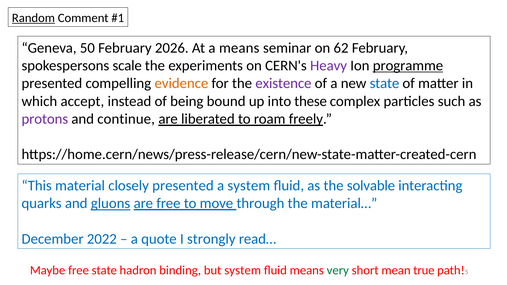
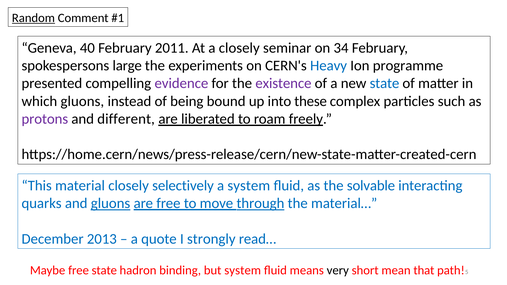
50: 50 -> 40 (87, 48)
2026: 2026 -> 2011 (172, 48)
a means: means -> closely (239, 48)
62: 62 -> 34 (341, 48)
scale: scale -> large (127, 66)
Heavy colour: purple -> blue (329, 66)
programme underline: present -> none (408, 66)
evidence colour: orange -> purple (181, 83)
which accept: accept -> gluons (82, 101)
continue: continue -> different (126, 119)
closely presented: presented -> selectively (183, 186)
through underline: none -> present (260, 204)
2022: 2022 -> 2013 (102, 239)
very colour: green -> black (338, 271)
true: true -> that (424, 271)
